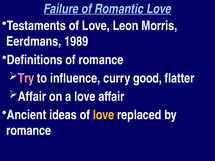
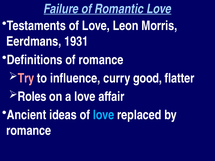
1989: 1989 -> 1931 (76, 42)
Affair: Affair -> Roles (32, 97)
love colour: yellow -> light blue (104, 115)
